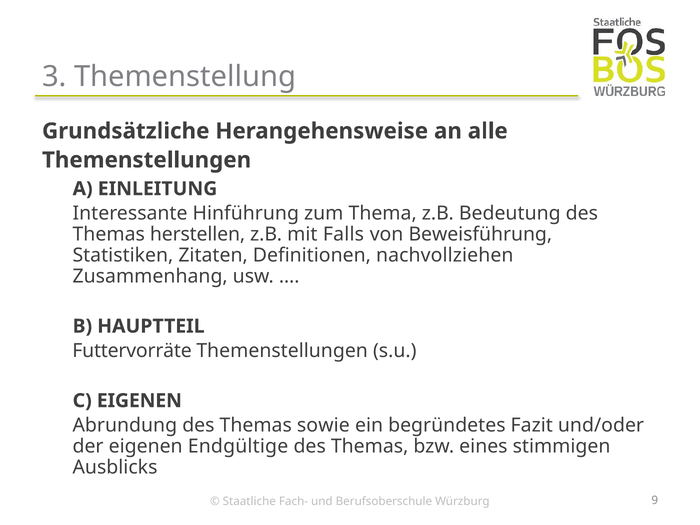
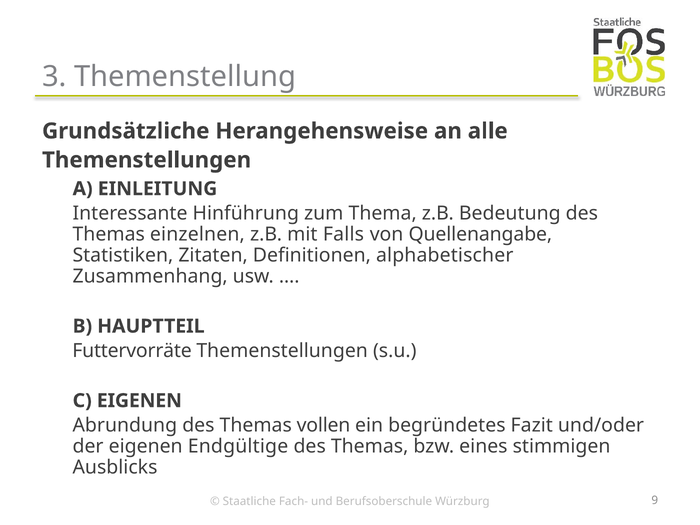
herstellen: herstellen -> einzelnen (197, 235)
Beweisführung: Beweisführung -> Quellenangabe (480, 235)
nachvollziehen: nachvollziehen -> alphabetischer (445, 256)
sowie: sowie -> vollen (324, 426)
